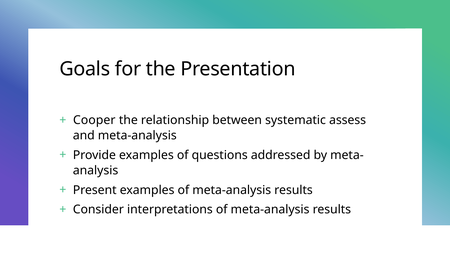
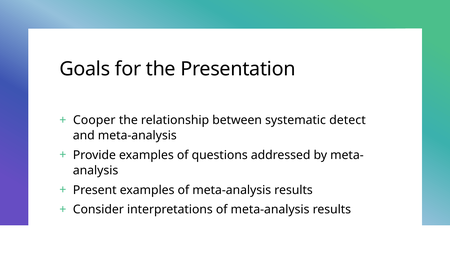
assess: assess -> detect (348, 120)
